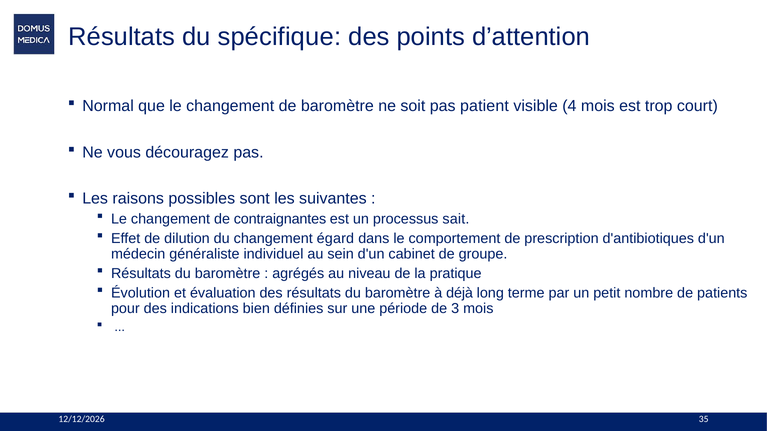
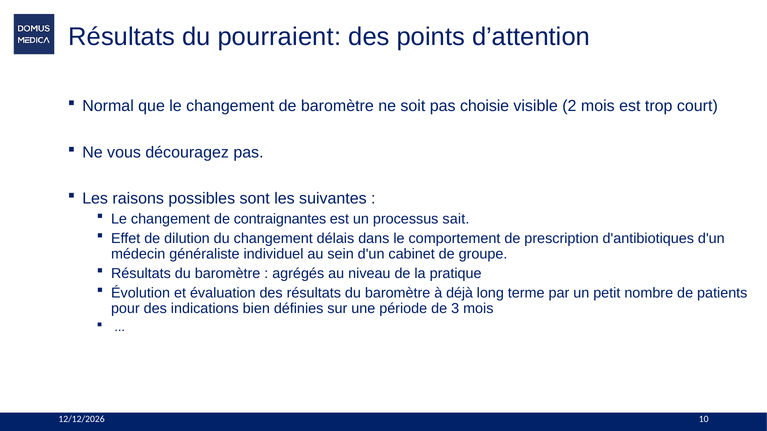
spécifique: spécifique -> pourraient (279, 37)
patient: patient -> choisie (485, 106)
4: 4 -> 2 (569, 106)
égard: égard -> délais (335, 239)
35: 35 -> 10 (704, 420)
